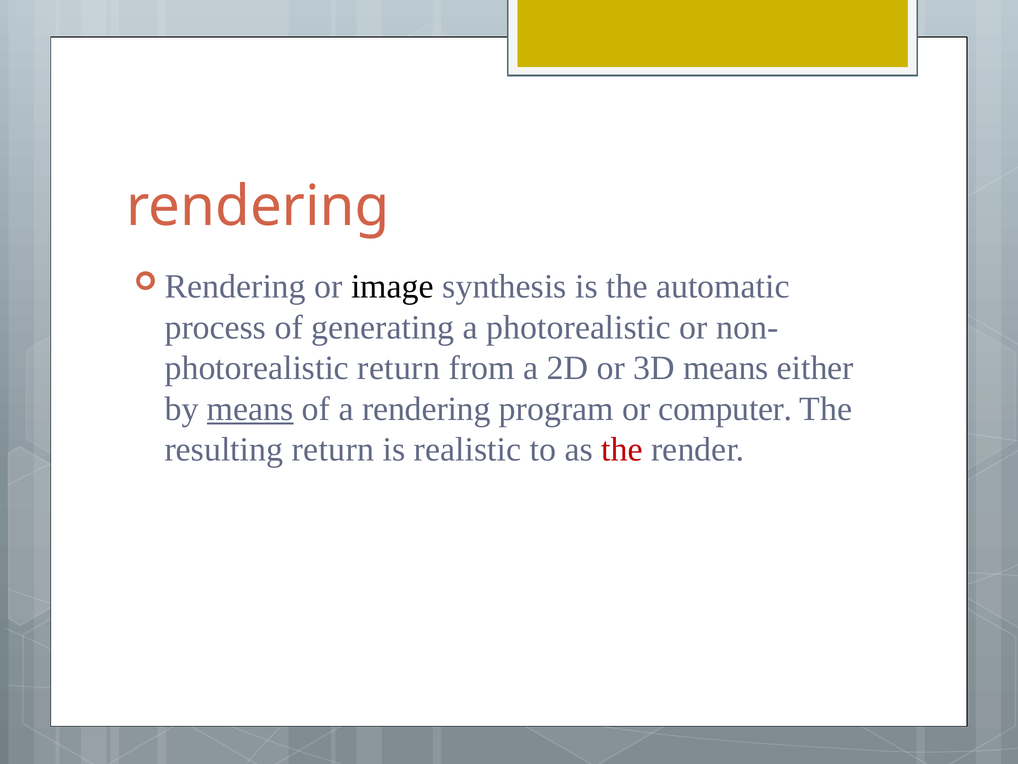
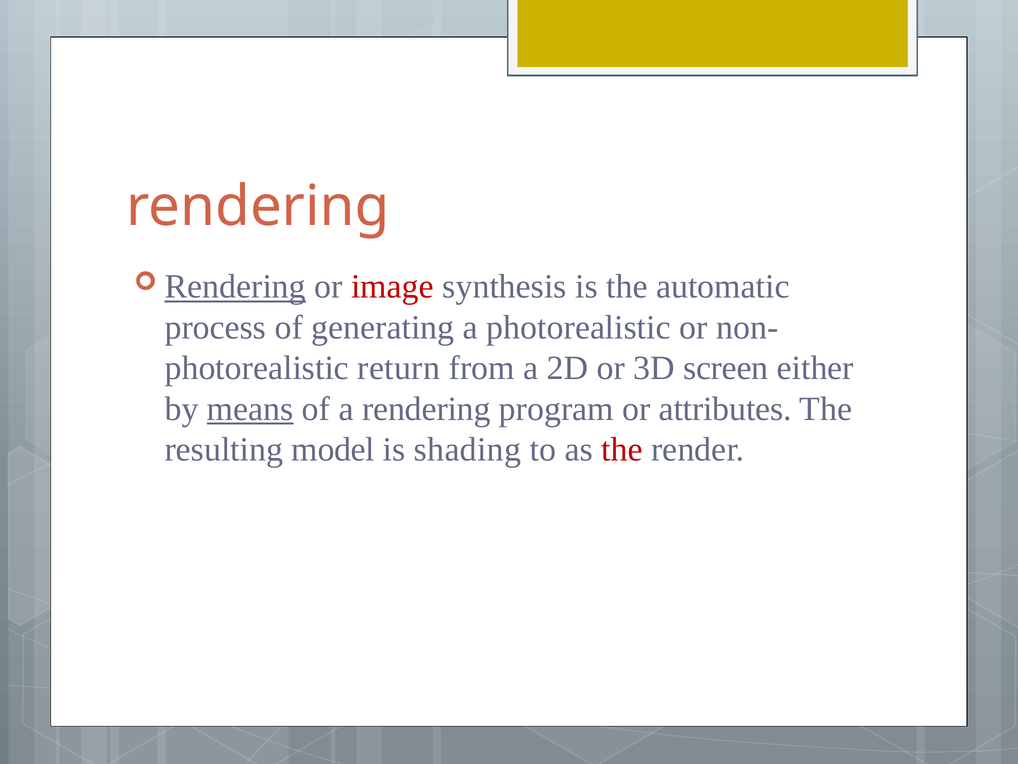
Rendering underline: none -> present (235, 287)
image colour: black -> red (392, 287)
3D means: means -> screen (726, 368)
computer: computer -> attributes (725, 409)
resulting return: return -> model (333, 449)
realistic: realistic -> shading (467, 449)
